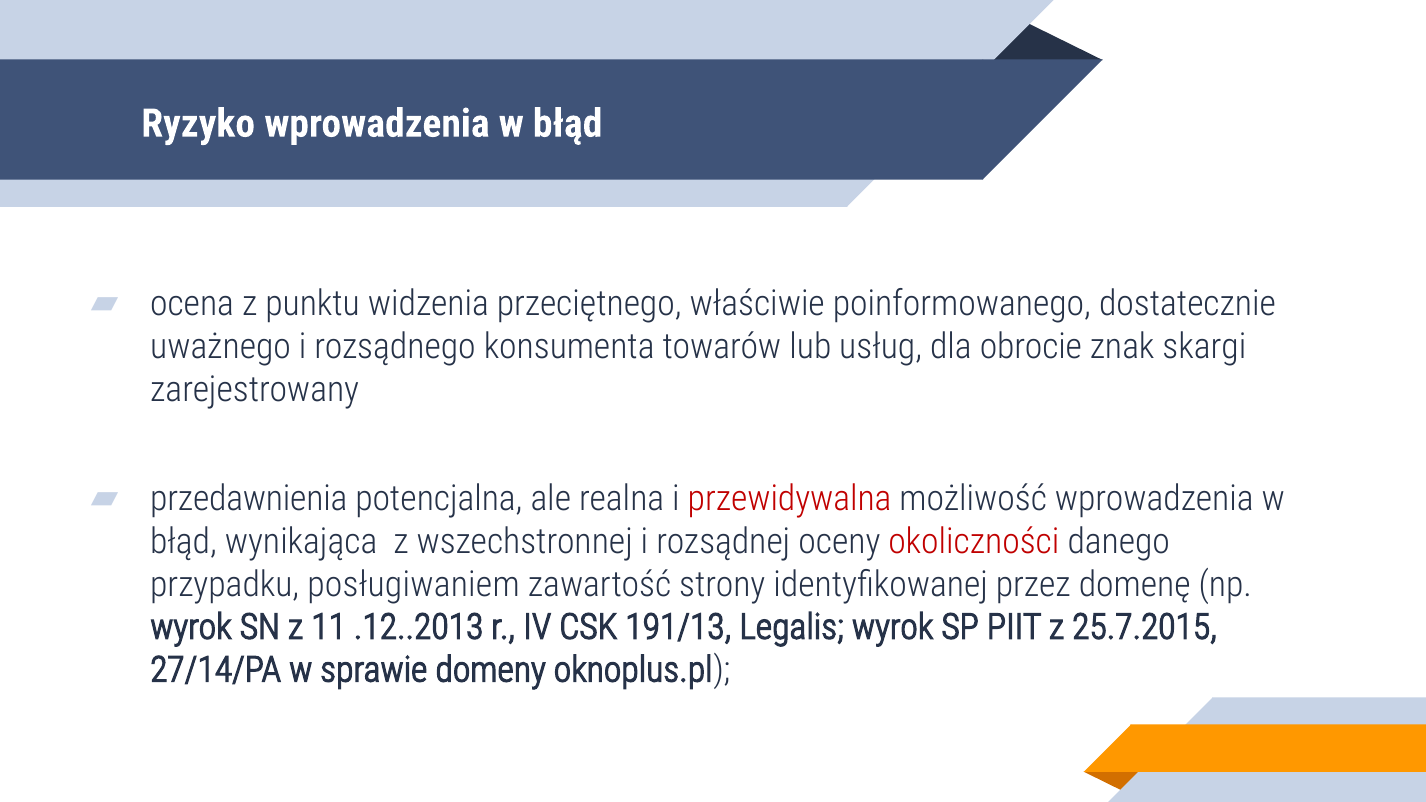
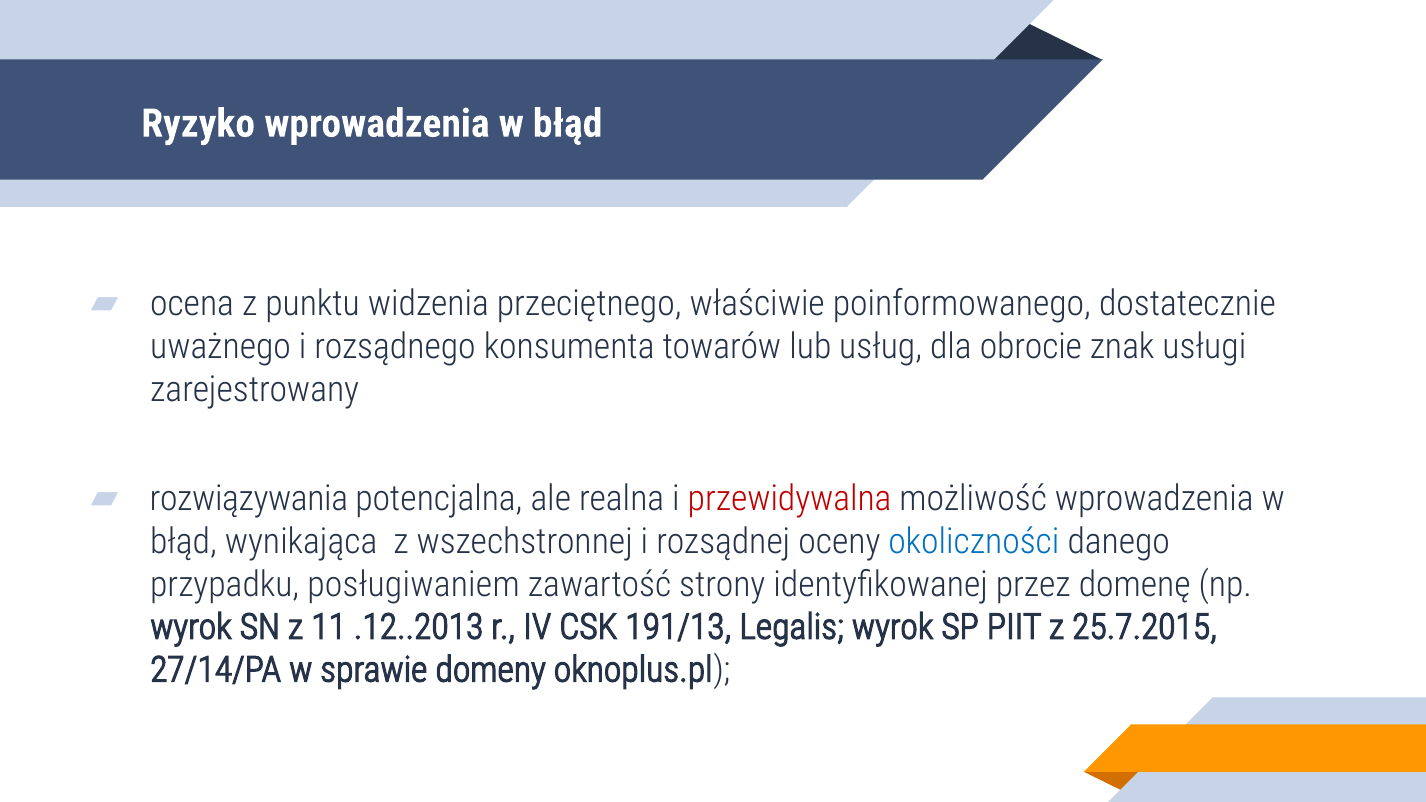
skargi: skargi -> usługi (1204, 347)
przedawnienia: przedawnienia -> rozwiązywania (249, 499)
okoliczności colour: red -> blue (974, 542)
